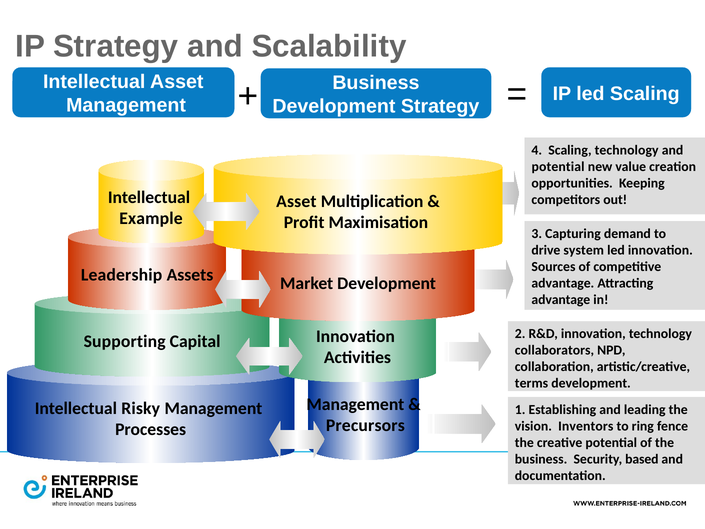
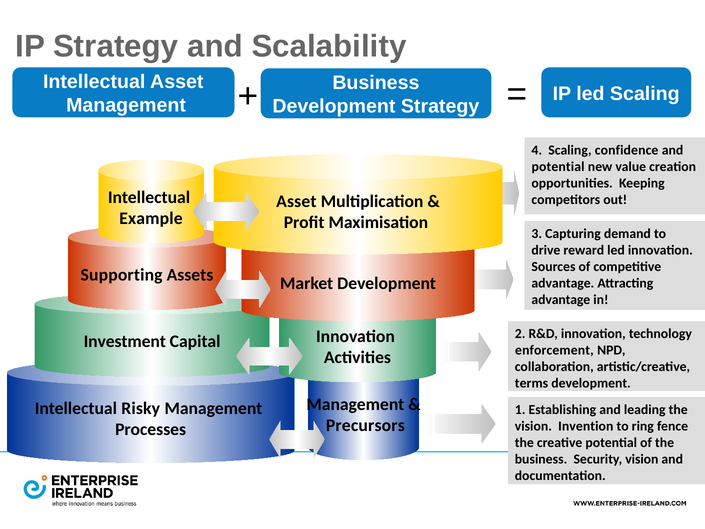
Scaling technology: technology -> confidence (627, 150)
system: system -> reward (584, 250)
Leadership: Leadership -> Supporting (122, 275)
Supporting: Supporting -> Investment (125, 341)
collaborators: collaborators -> enforcement (554, 350)
Inventors: Inventors -> Invention (586, 426)
Security based: based -> vision (642, 459)
